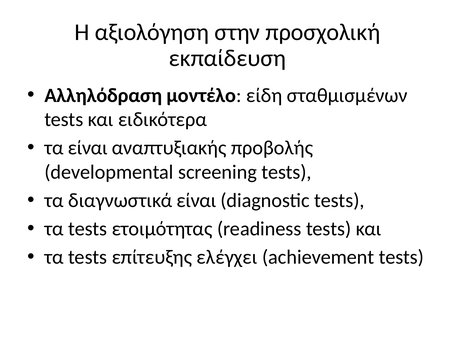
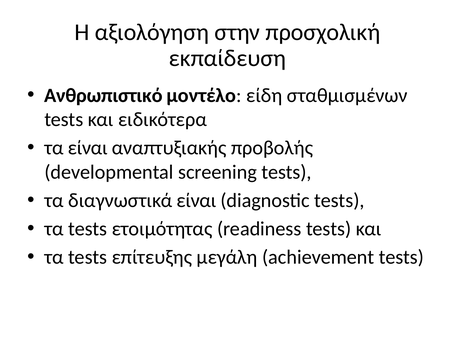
Αλληλόδραση: Αλληλόδραση -> Ανθρωπιστικό (103, 95)
ελέγχει: ελέγχει -> μεγάλη (227, 257)
